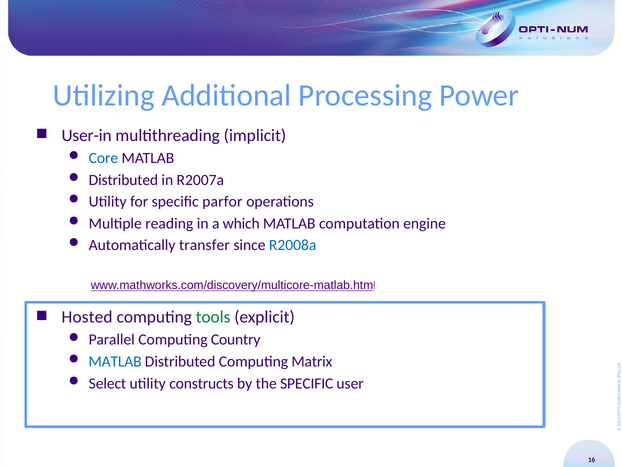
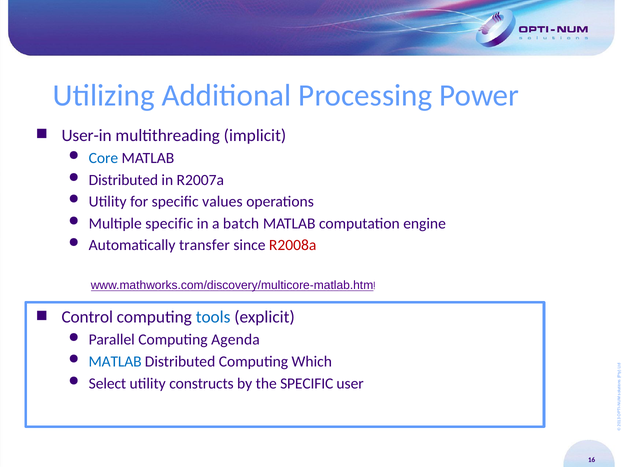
parfor: parfor -> values (222, 202)
Multiple reading: reading -> specific (169, 223)
which: which -> batch (241, 223)
R2008a colour: blue -> red (293, 245)
Hosted: Hosted -> Control (87, 317)
tools colour: green -> blue (213, 317)
Country: Country -> Agenda (236, 339)
Matrix: Matrix -> Which (312, 361)
